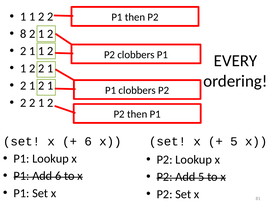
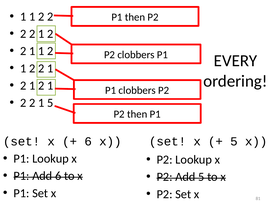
8: 8 -> 2 (23, 34)
2 2 1 2: 2 -> 5 (50, 103)
